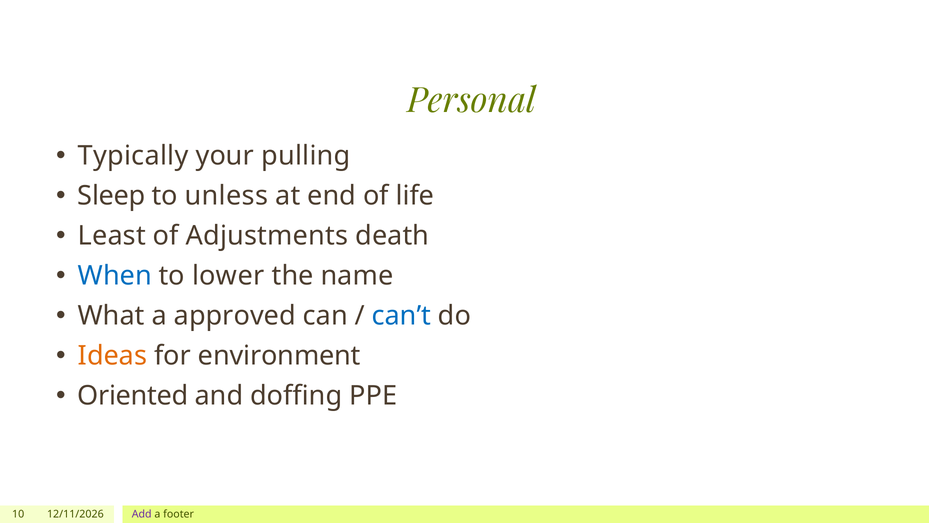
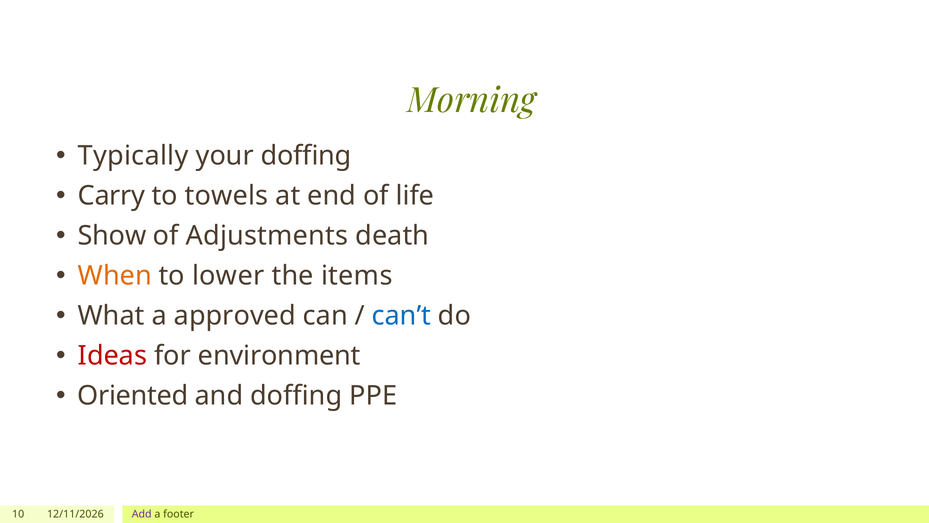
Personal: Personal -> Morning (472, 101)
your pulling: pulling -> doffing (306, 156)
Sleep: Sleep -> Carry (111, 196)
unless: unless -> towels (227, 196)
Least: Least -> Show (112, 236)
When colour: blue -> orange (115, 276)
name: name -> items (357, 276)
Ideas colour: orange -> red (112, 355)
